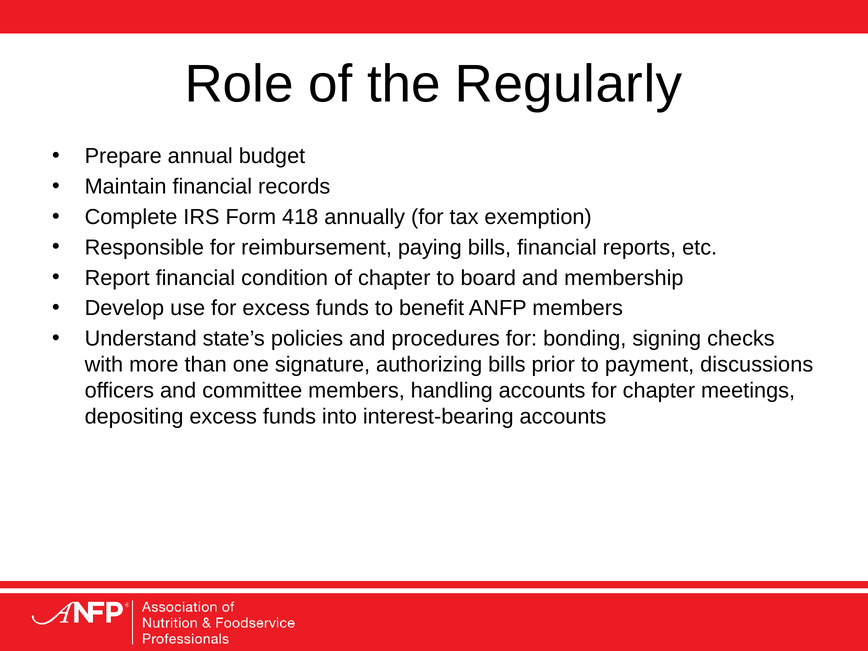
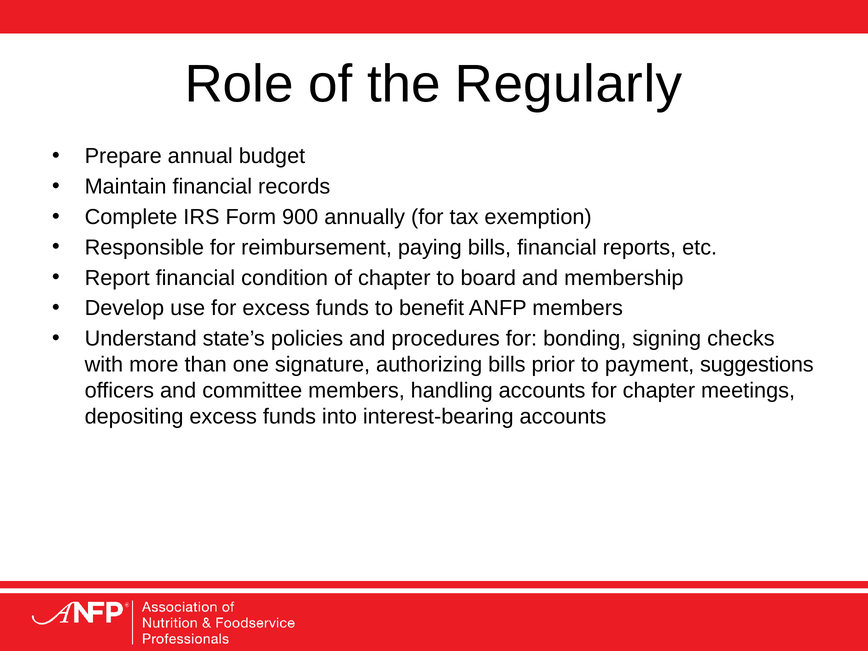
418: 418 -> 900 (300, 217)
discussions: discussions -> suggestions (757, 365)
